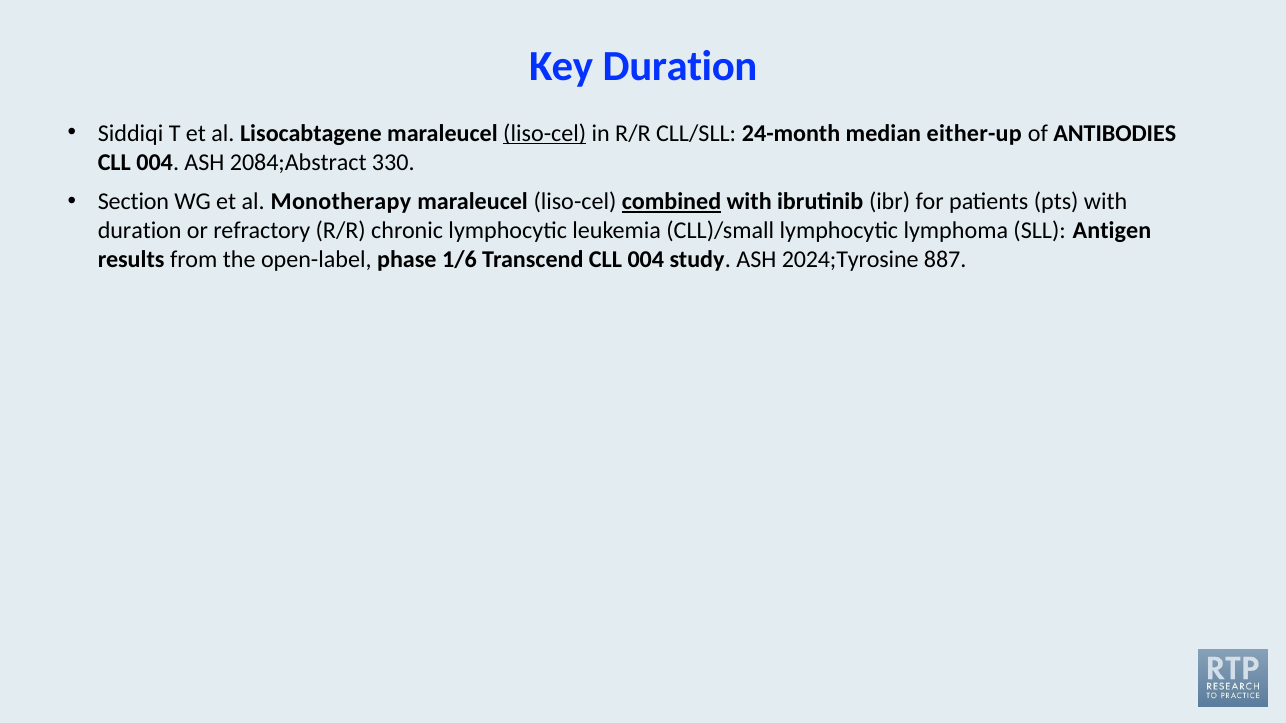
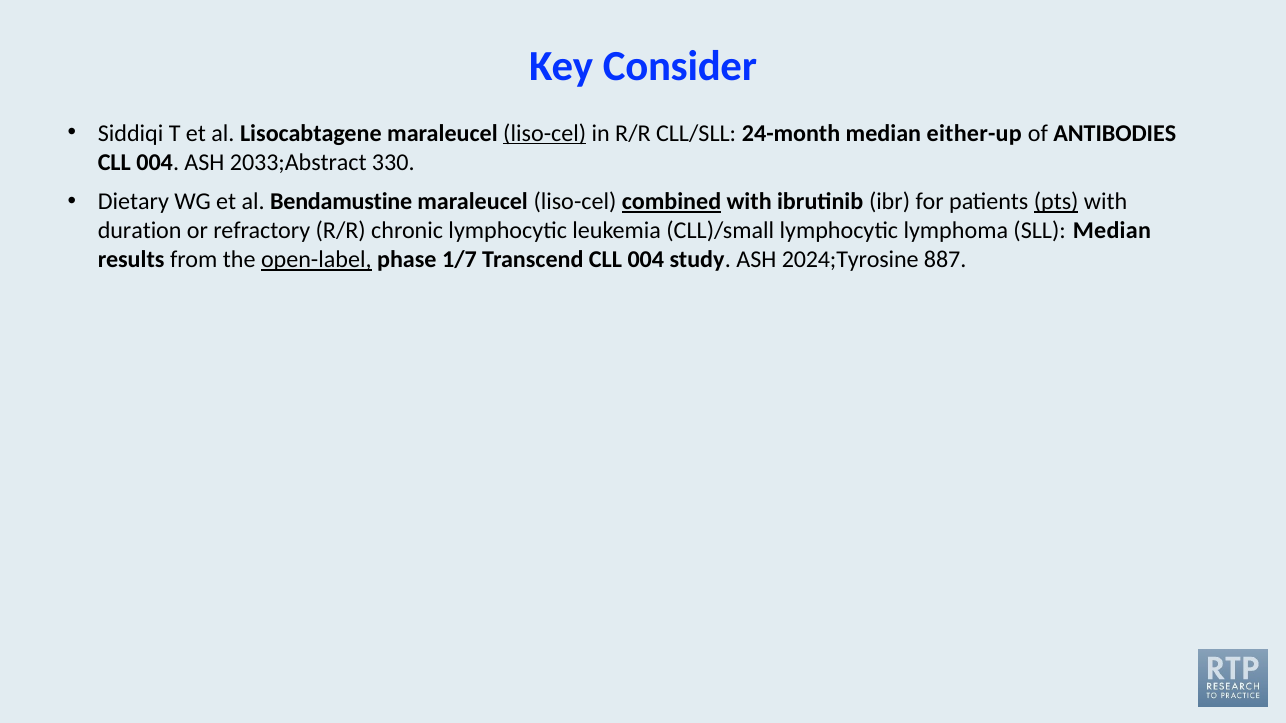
Key Duration: Duration -> Consider (680, 67)
2084;Abstract: 2084;Abstract -> 2033;Abstract (298, 162)
Section: Section -> Dietary (133, 202)
Monotherapy: Monotherapy -> Bendamustine (341, 202)
pts underline: none -> present (1056, 202)
SLL Antigen: Antigen -> Median (1112, 231)
open-label underline: none -> present (316, 260)
1/6: 1/6 -> 1/7 (459, 260)
